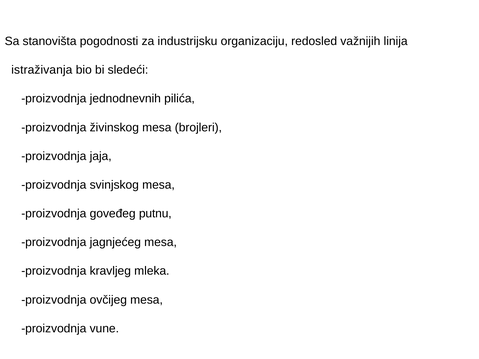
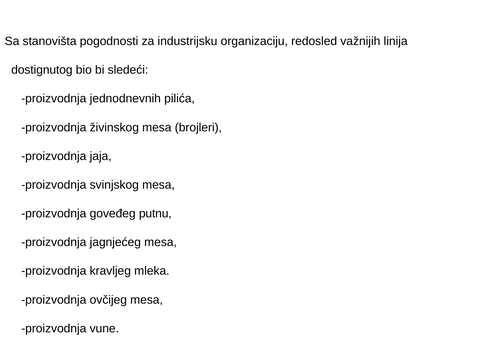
istraživanja: istraživanja -> dostignutog (42, 70)
